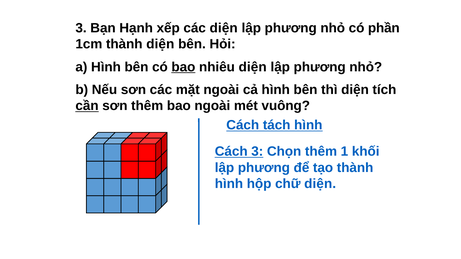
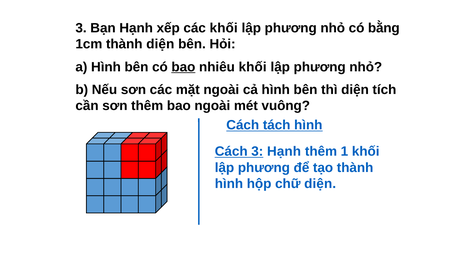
các diện: diện -> khối (224, 28)
phần: phần -> bằng (384, 28)
nhiêu diện: diện -> khối (253, 67)
cần underline: present -> none (87, 106)
3 Chọn: Chọn -> Hạnh (284, 152)
